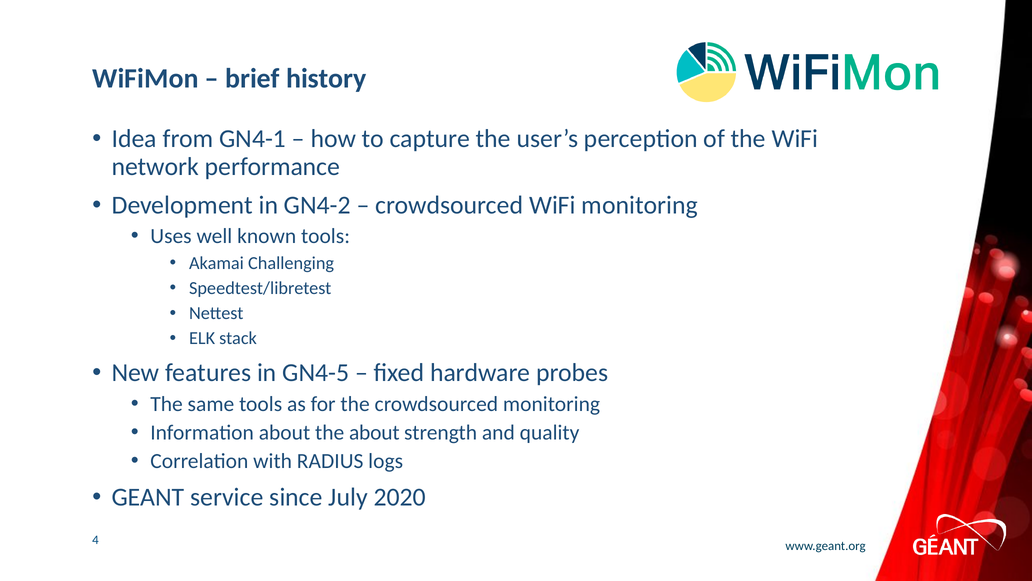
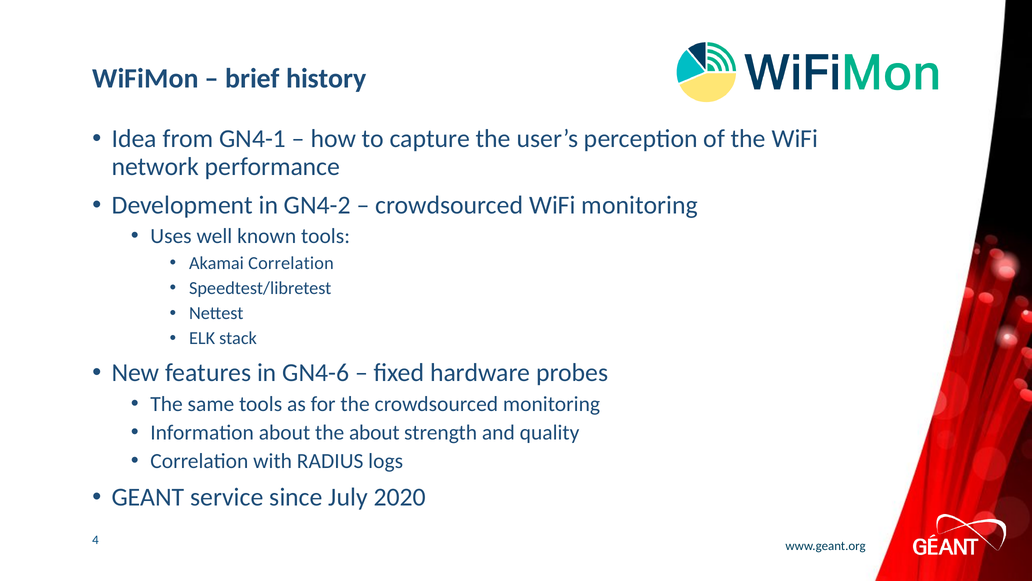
Akamai Challenging: Challenging -> Correlation (291, 263)
GN4-5: GN4-5 -> GN4-6 (316, 373)
